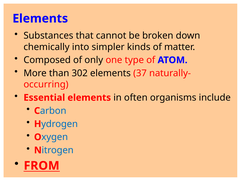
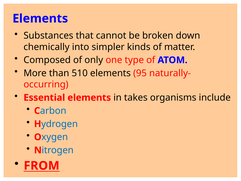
302: 302 -> 510 (80, 73)
37: 37 -> 95 (140, 73)
often: often -> takes (136, 98)
